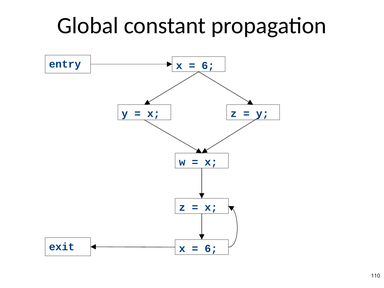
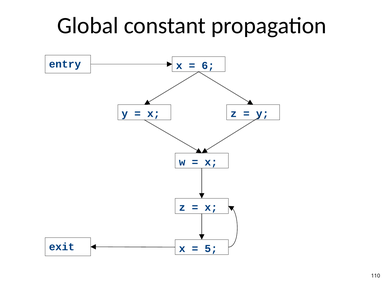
6: 6 -> 5 (211, 249)
